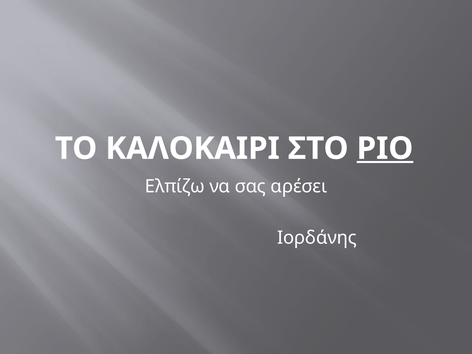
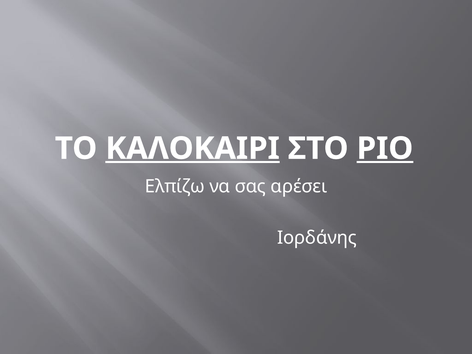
ΚΑΛΟΚΑΙΡΙ underline: none -> present (193, 148)
